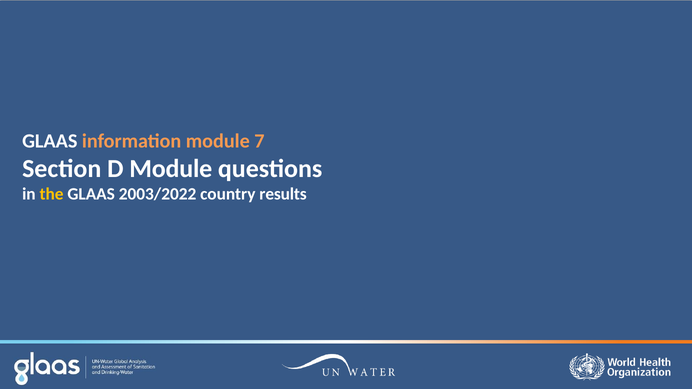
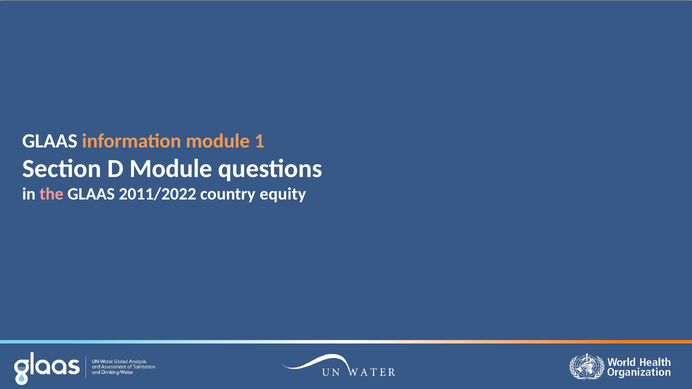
7: 7 -> 1 (259, 141)
the colour: yellow -> pink (52, 194)
2003/2022: 2003/2022 -> 2011/2022 (158, 194)
results: results -> equity (283, 194)
